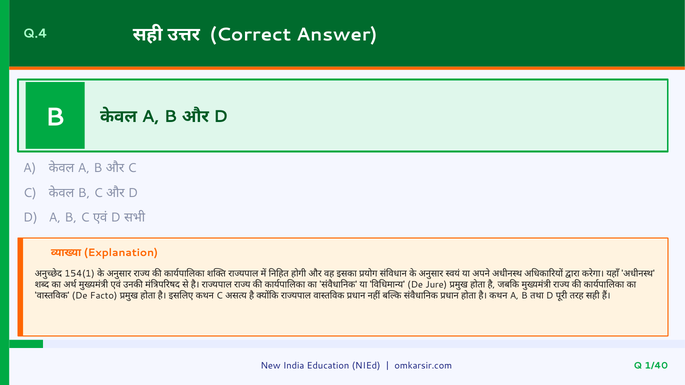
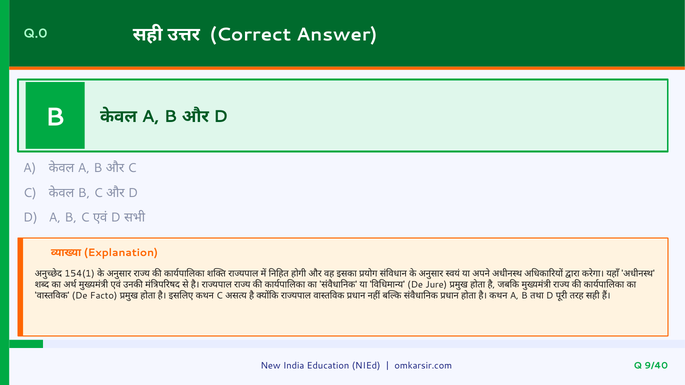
Q.4: Q.4 -> Q.0 (35, 34)
1/40: 1/40 -> 9/40 (656, 366)
